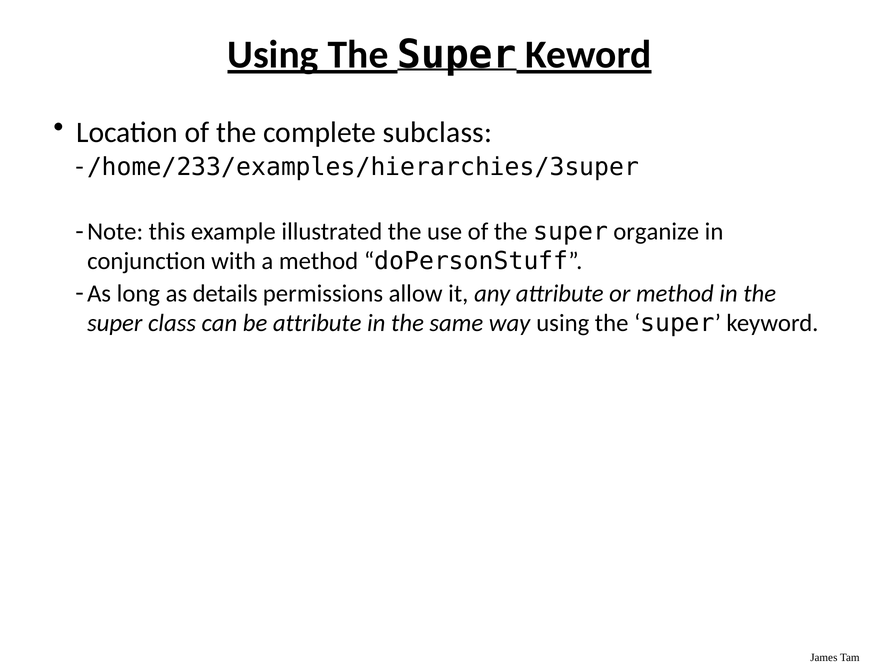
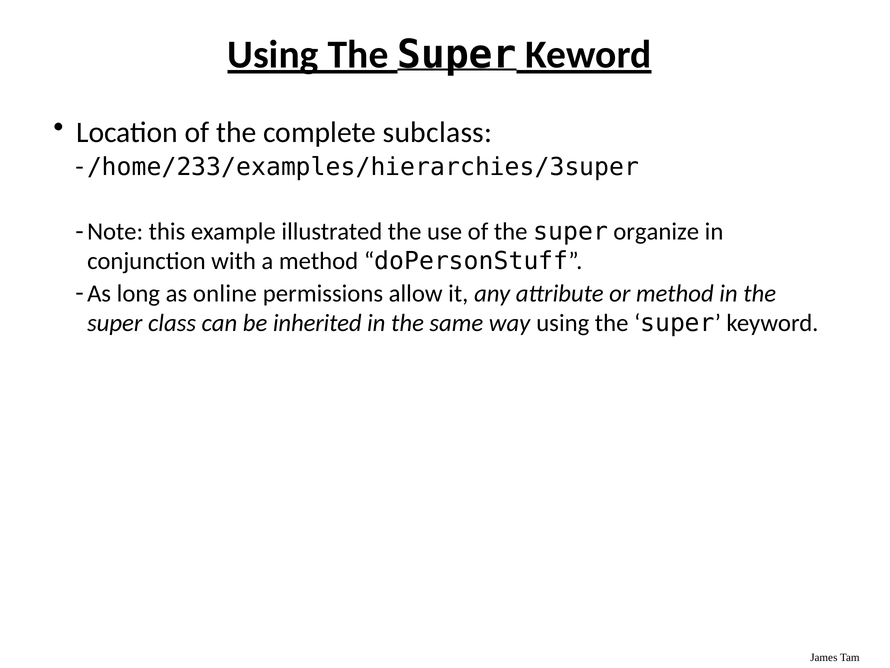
details: details -> online (225, 293)
be attribute: attribute -> inherited (317, 323)
